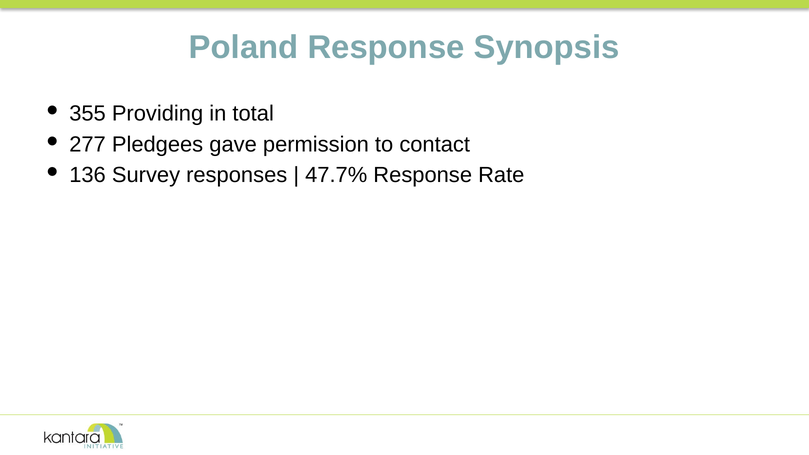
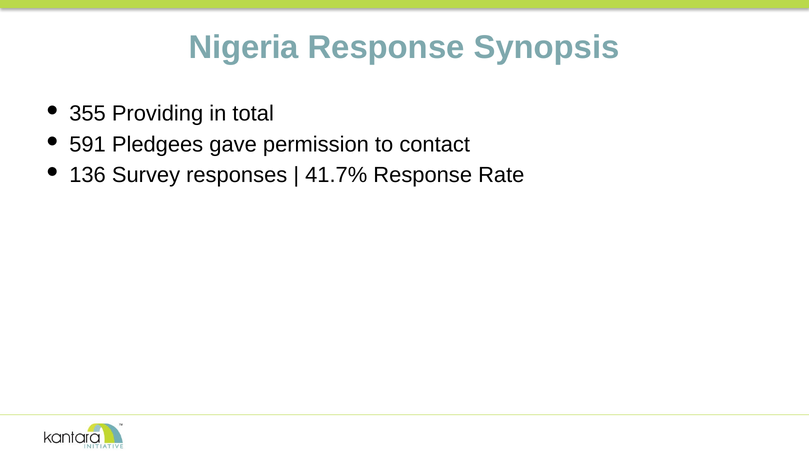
Poland: Poland -> Nigeria (244, 47)
277: 277 -> 591 (88, 144)
47.7%: 47.7% -> 41.7% (336, 175)
